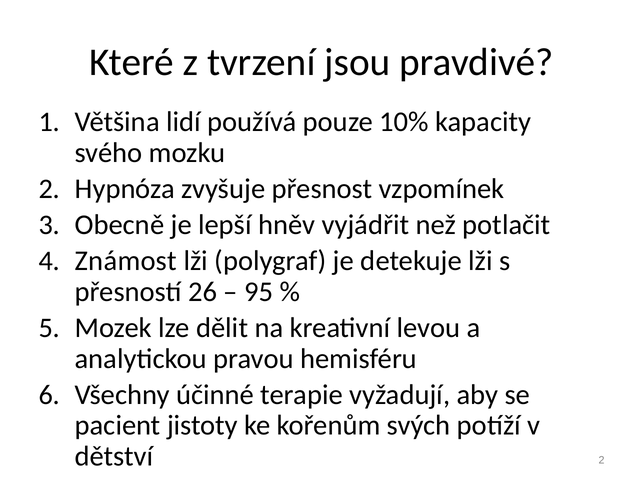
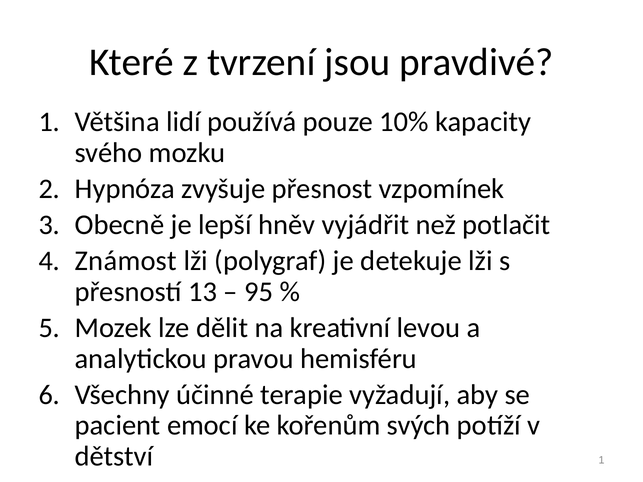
26: 26 -> 13 (203, 292)
jistoty: jistoty -> emocí (202, 426)
dětství 2: 2 -> 1 (601, 461)
